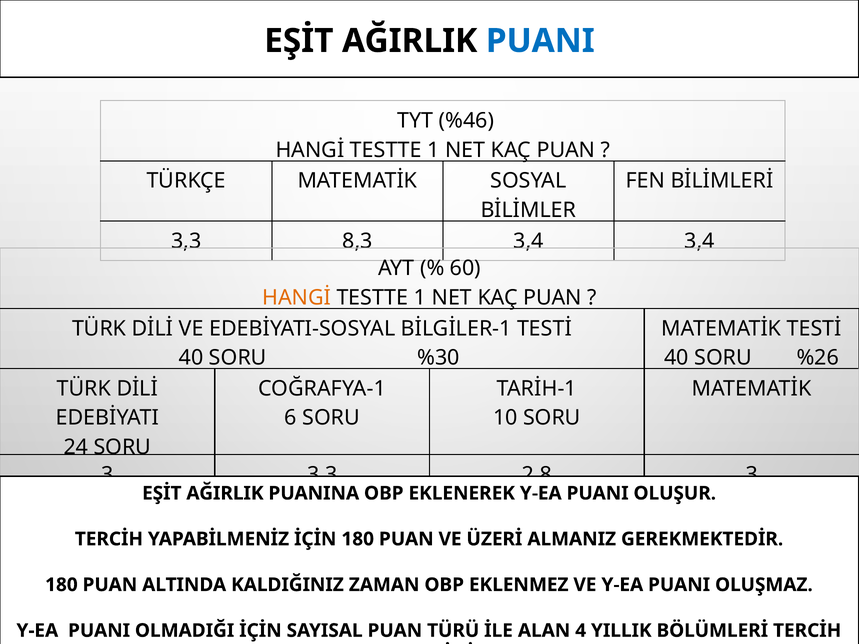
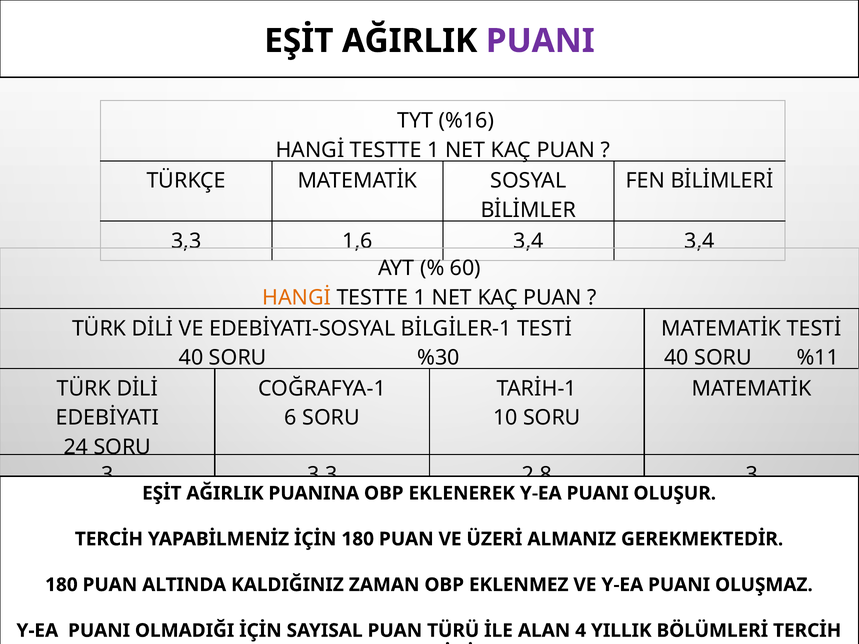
PUANI colour: blue -> purple (540, 41)
%46: %46 -> %16 (466, 121)
8,3: 8,3 -> 1,6 (357, 241)
%26: %26 -> %11 (818, 358)
